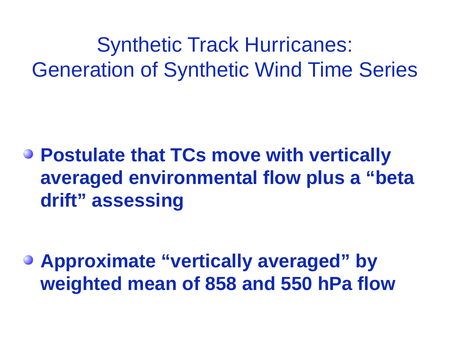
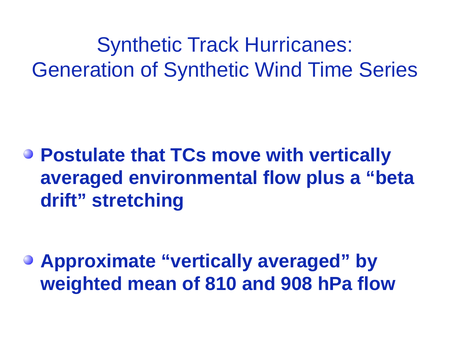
assessing: assessing -> stretching (138, 200)
858: 858 -> 810 (221, 284)
550: 550 -> 908 (297, 284)
